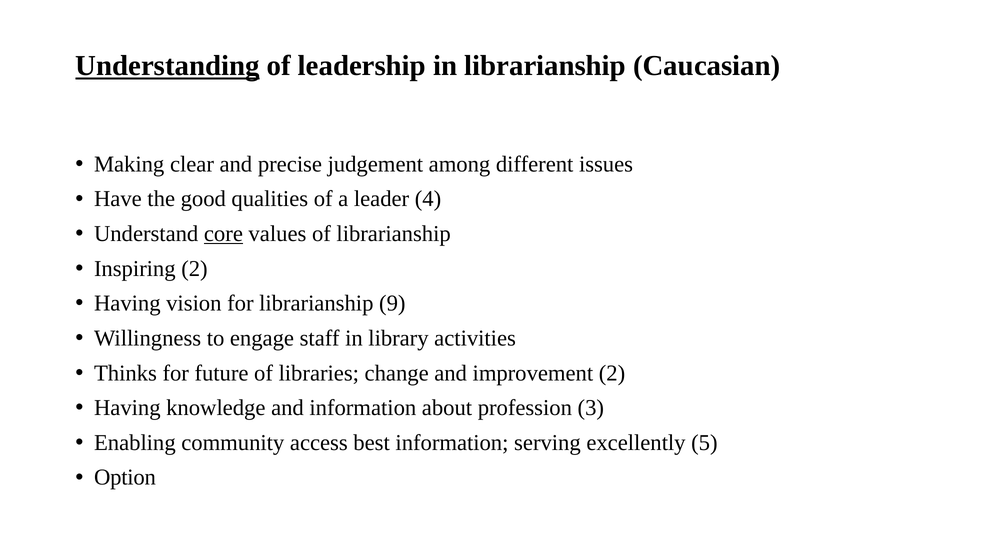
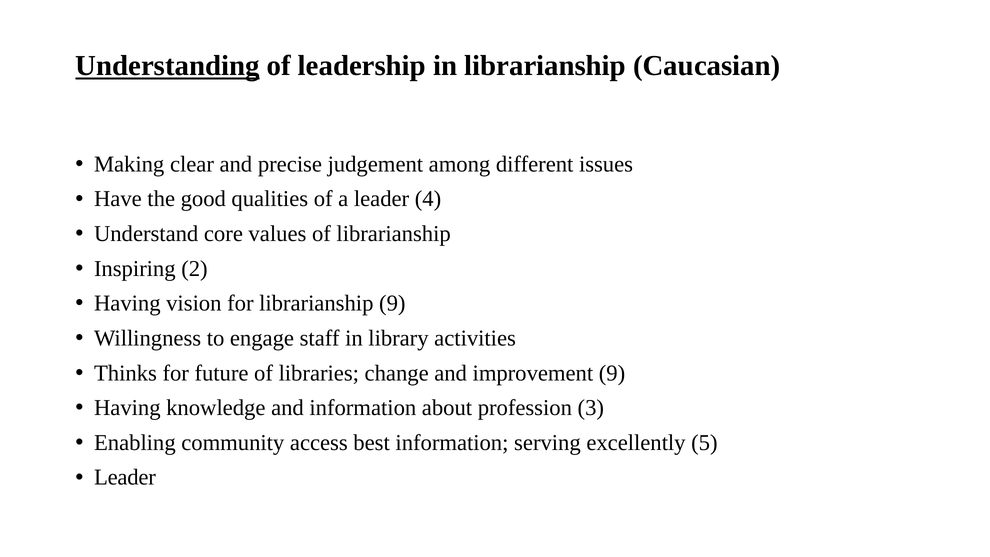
core underline: present -> none (223, 234)
improvement 2: 2 -> 9 (612, 373)
Option: Option -> Leader (125, 477)
